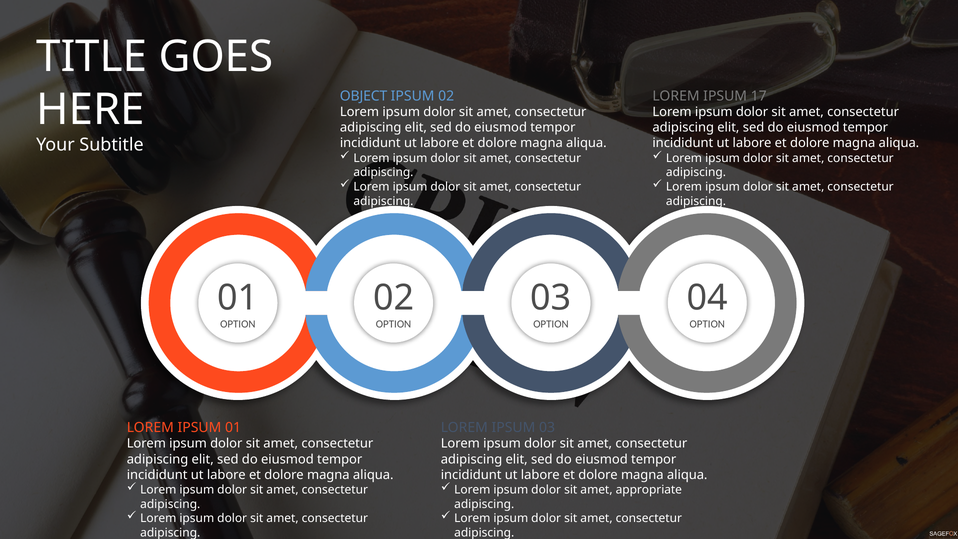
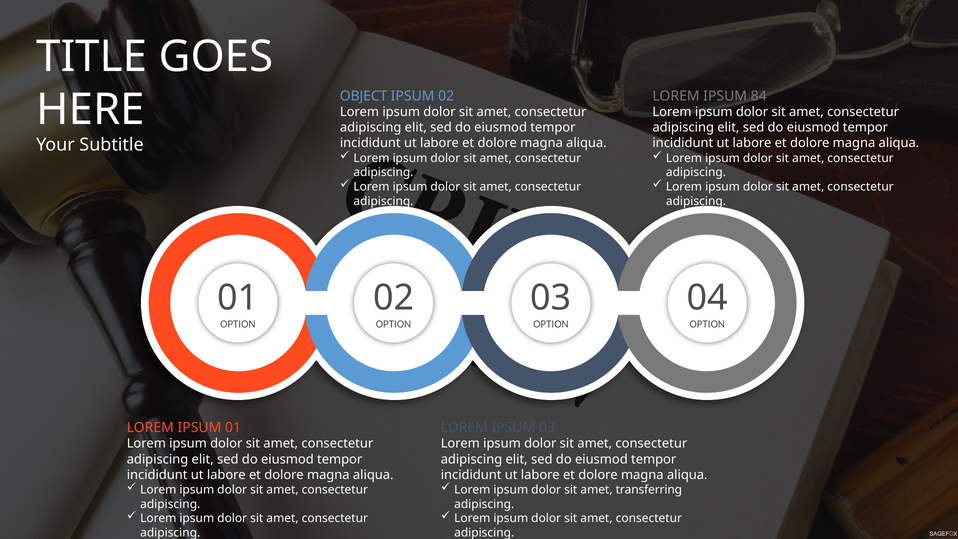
17: 17 -> 84 (759, 96)
appropriate: appropriate -> transferring (649, 490)
